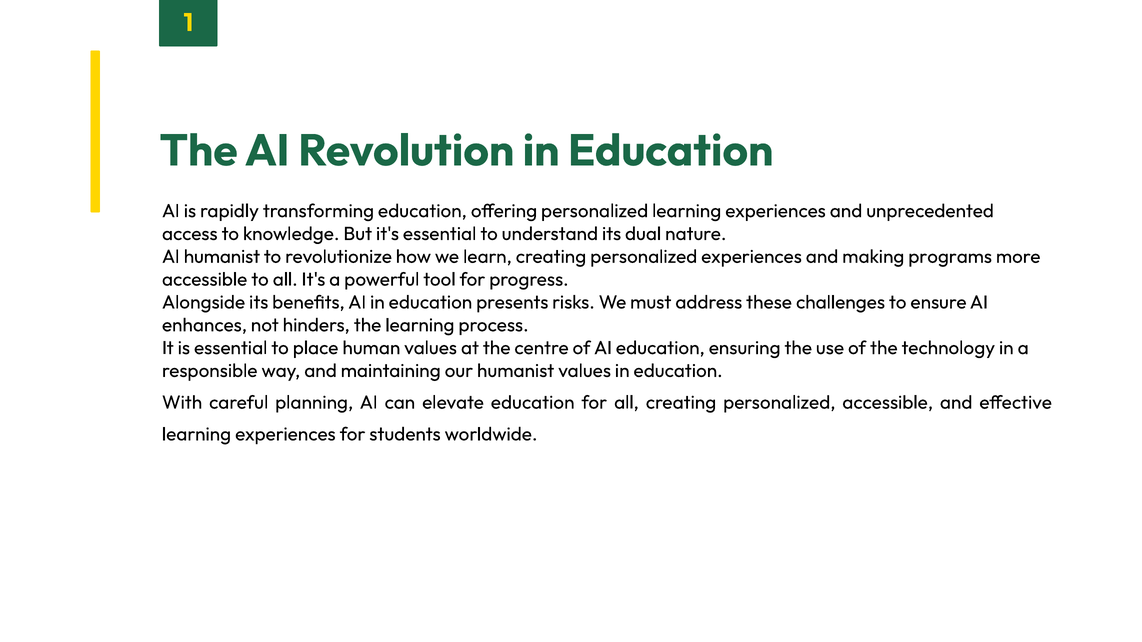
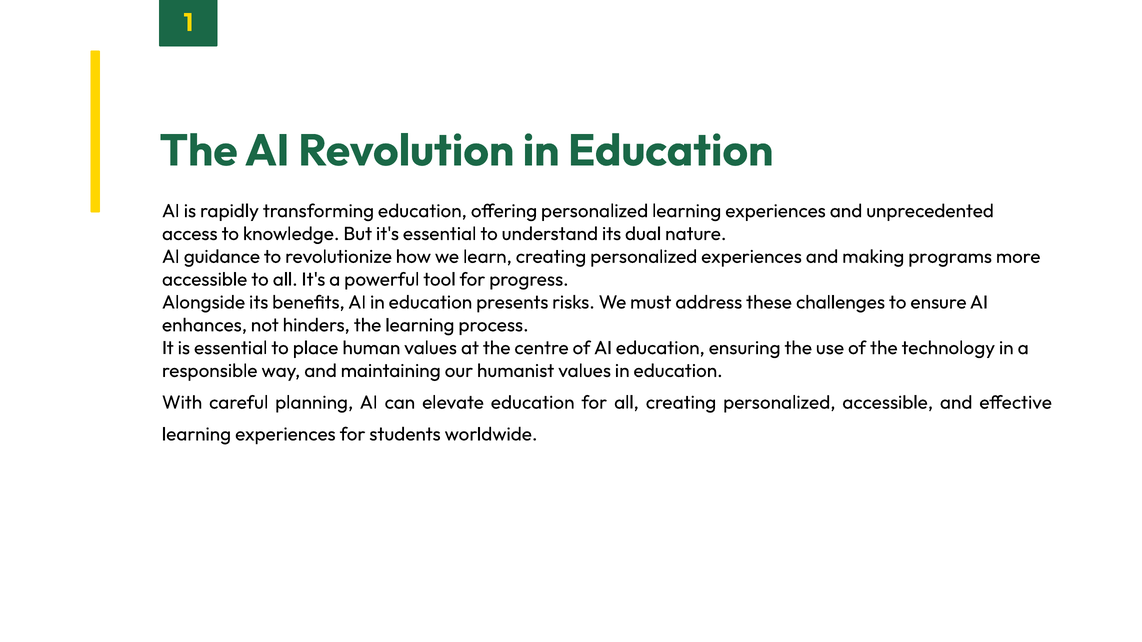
AI humanist: humanist -> guidance (222, 257)
